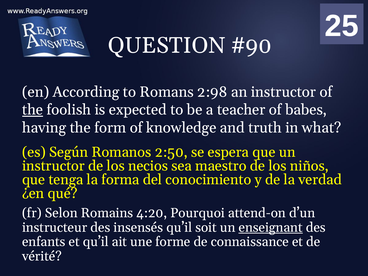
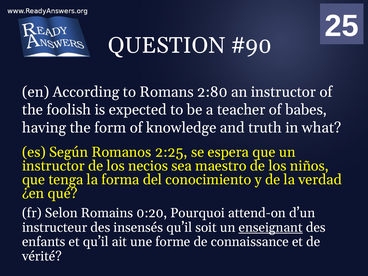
2:98: 2:98 -> 2:80 (212, 92)
the underline: present -> none (33, 110)
2:50: 2:50 -> 2:25 (171, 152)
4:20: 4:20 -> 0:20 (152, 213)
